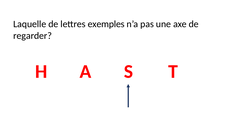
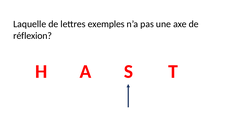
regarder: regarder -> réflexion (33, 36)
